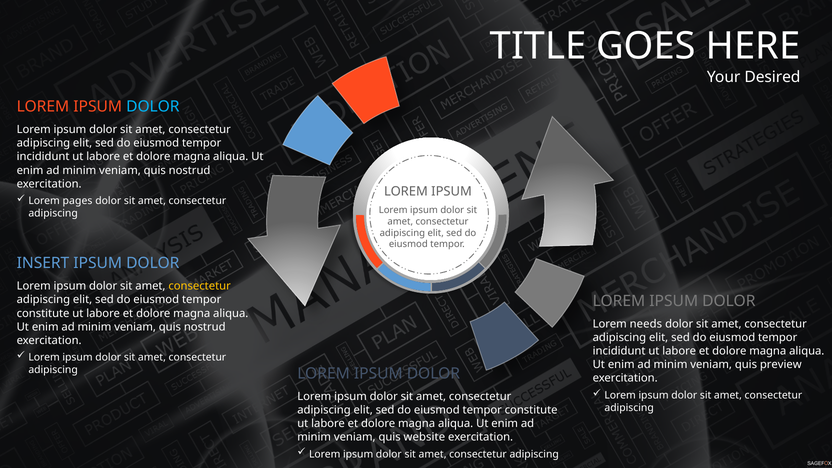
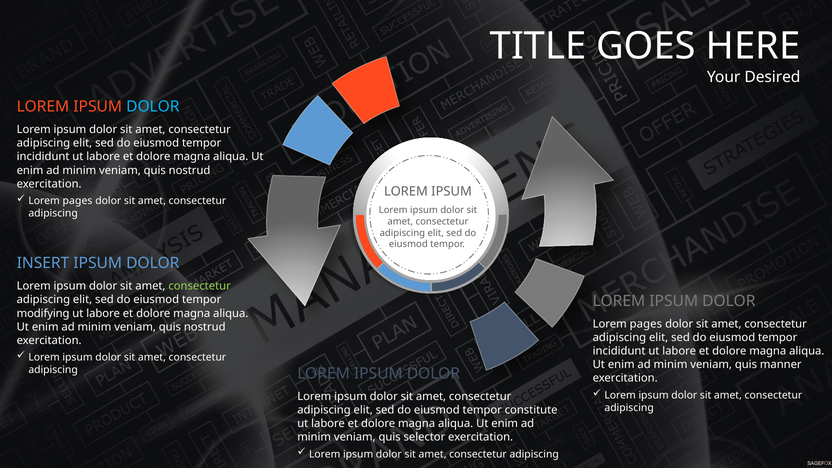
consectetur colour: yellow -> light green (200, 286)
constitute: constitute -> modifying (43, 313)
needs: needs -> pages (646, 324)
preview: preview -> manner (781, 365)
website: website -> selector (424, 437)
